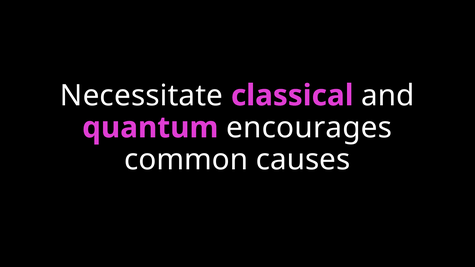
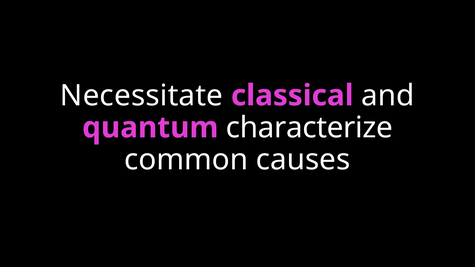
encourages: encourages -> characterize (309, 128)
